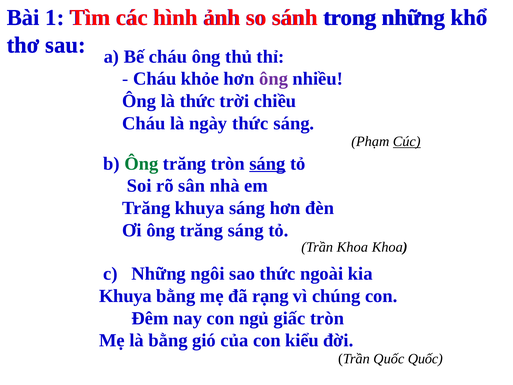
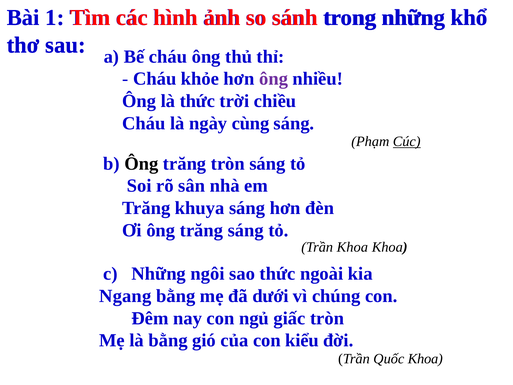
ngày thức: thức -> cùng (251, 123)
Ông colour: green -> black (141, 163)
sáng underline: present -> none (267, 163)
Khuya: Khuya -> Ngang (125, 296)
rạng: rạng -> dưới (270, 296)
Quốc Quốc: Quốc -> Khoa (425, 358)
